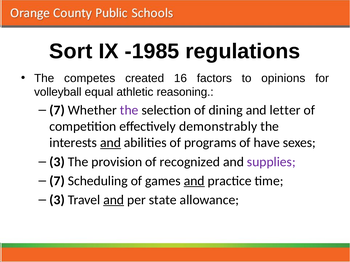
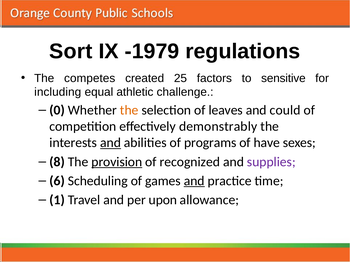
-1985: -1985 -> -1979 (152, 52)
16: 16 -> 25 (180, 78)
opinions: opinions -> sensitive (283, 78)
volleyball: volleyball -> including (58, 92)
reasoning: reasoning -> challenge (185, 92)
7: 7 -> 0 (57, 110)
the colour: purple -> orange (129, 110)
dining: dining -> leaves (226, 110)
letter: letter -> could (285, 110)
3: 3 -> 8 (57, 162)
provision underline: none -> present (117, 162)
7: 7 -> 6 (57, 181)
3: 3 -> 1 (57, 200)
and underline: present -> none (114, 200)
state: state -> upon (163, 200)
